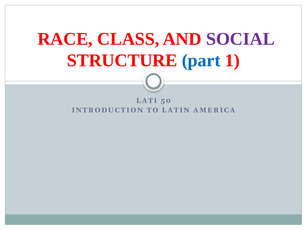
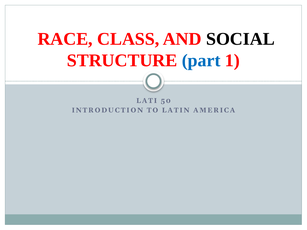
SOCIAL colour: purple -> black (240, 39)
